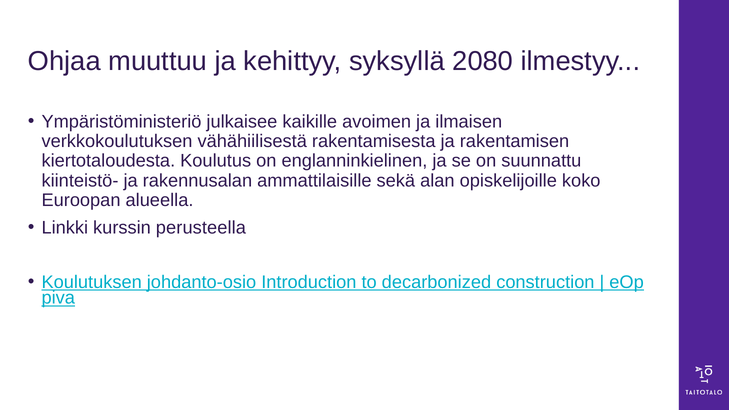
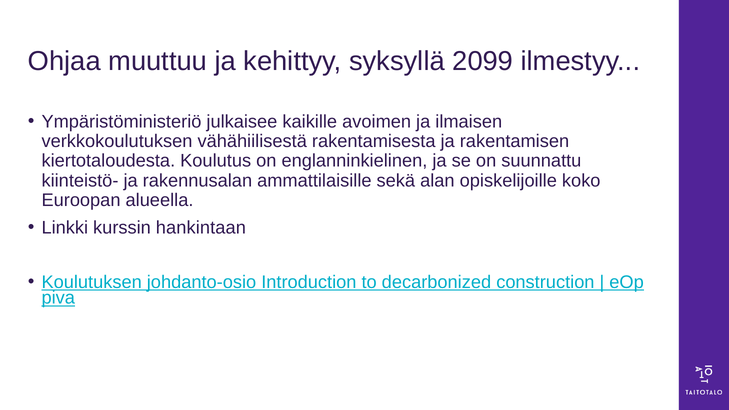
2080: 2080 -> 2099 (483, 61)
perusteella: perusteella -> hankintaan (201, 228)
